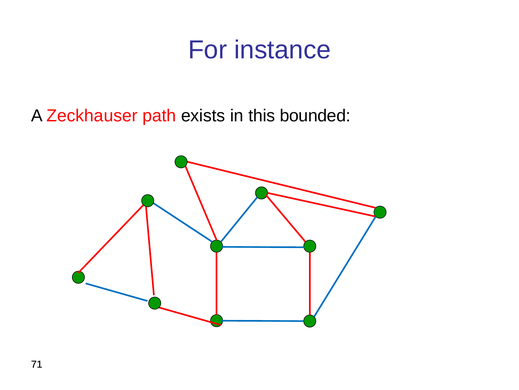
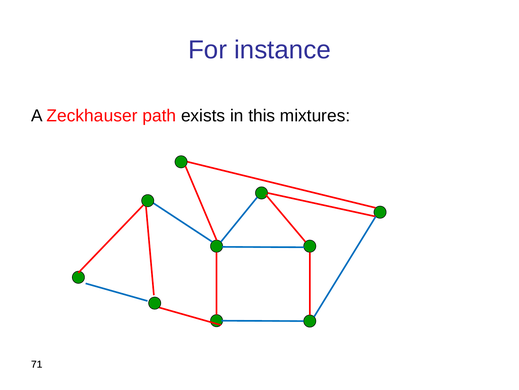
bounded: bounded -> mixtures (315, 115)
